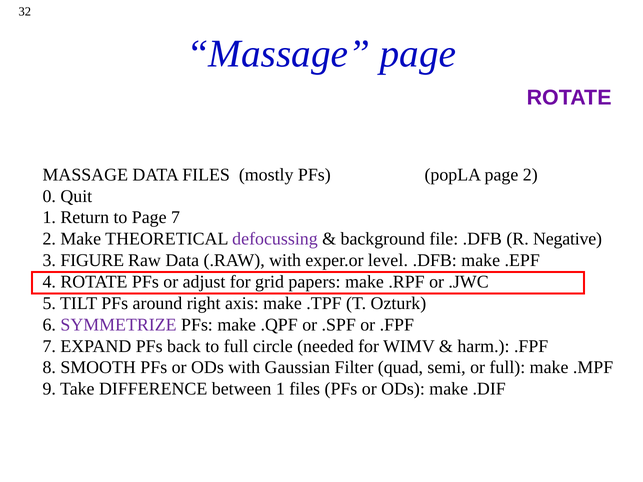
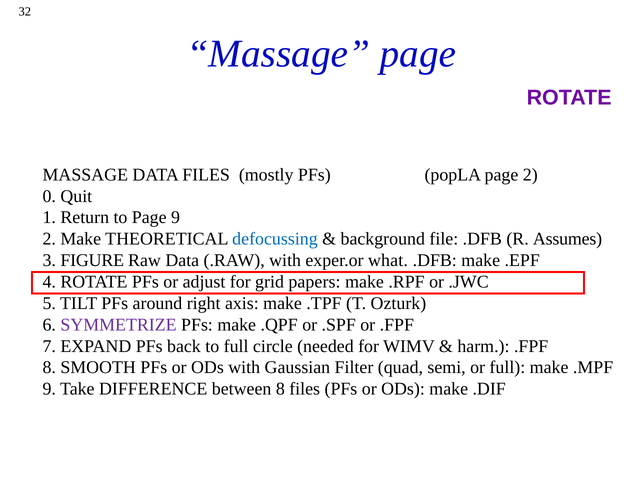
Page 7: 7 -> 9 (176, 218)
defocussing colour: purple -> blue (275, 239)
Negative: Negative -> Assumes (568, 239)
level: level -> what (388, 261)
between 1: 1 -> 8 (280, 389)
